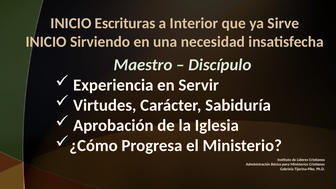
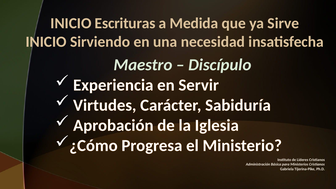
Interior: Interior -> Medida (194, 23)
